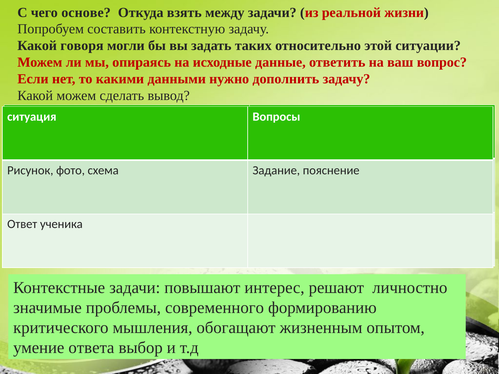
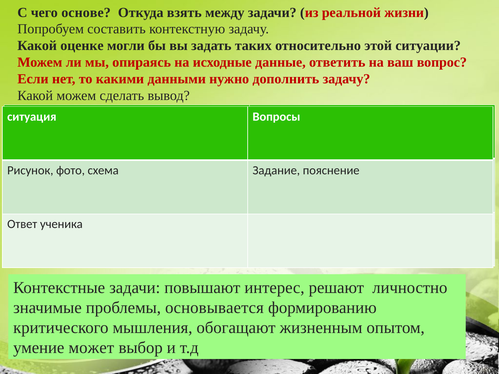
говоря: говоря -> оценке (82, 46)
современного: современного -> основывается (214, 308)
ответа: ответа -> может (91, 348)
